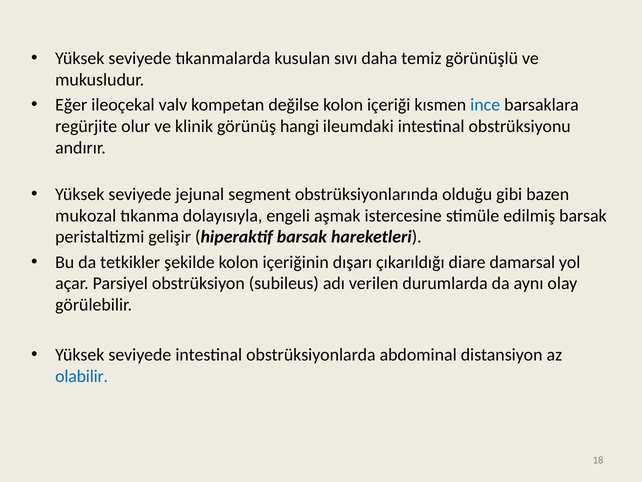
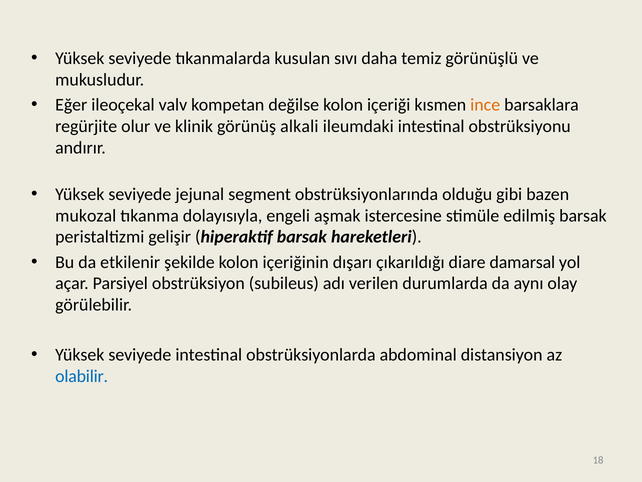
ince colour: blue -> orange (485, 105)
hangi: hangi -> alkali (299, 126)
tetkikler: tetkikler -> etkilenir (130, 262)
